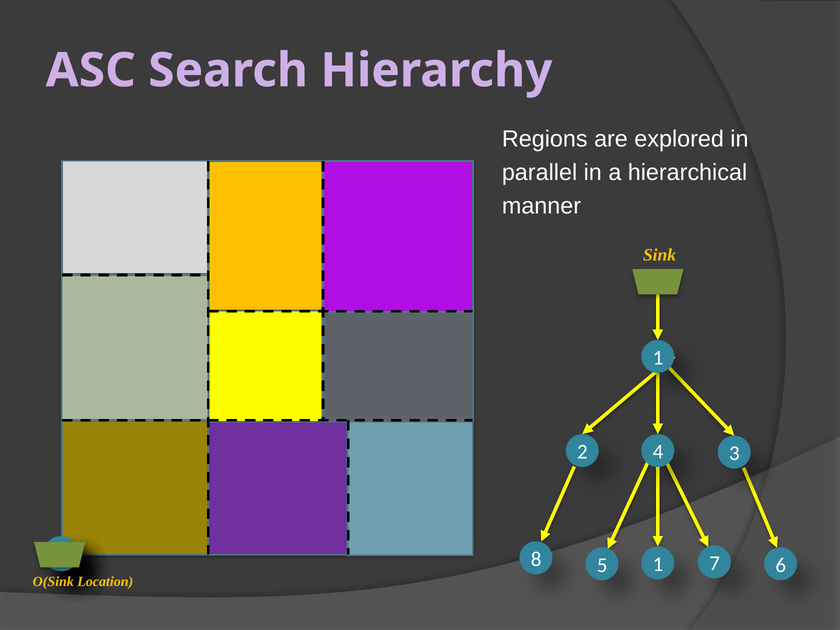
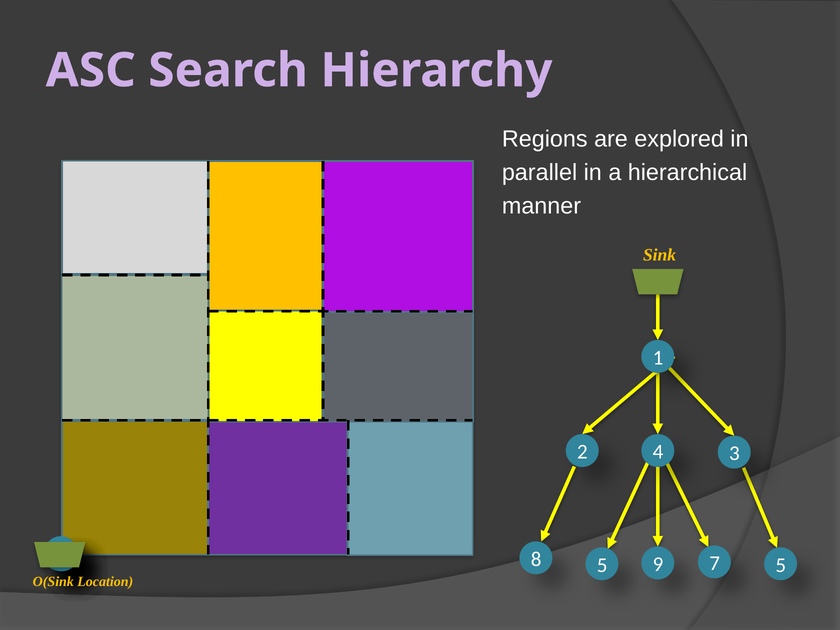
5 1: 1 -> 9 (658, 564)
7 6: 6 -> 5 (781, 565)
